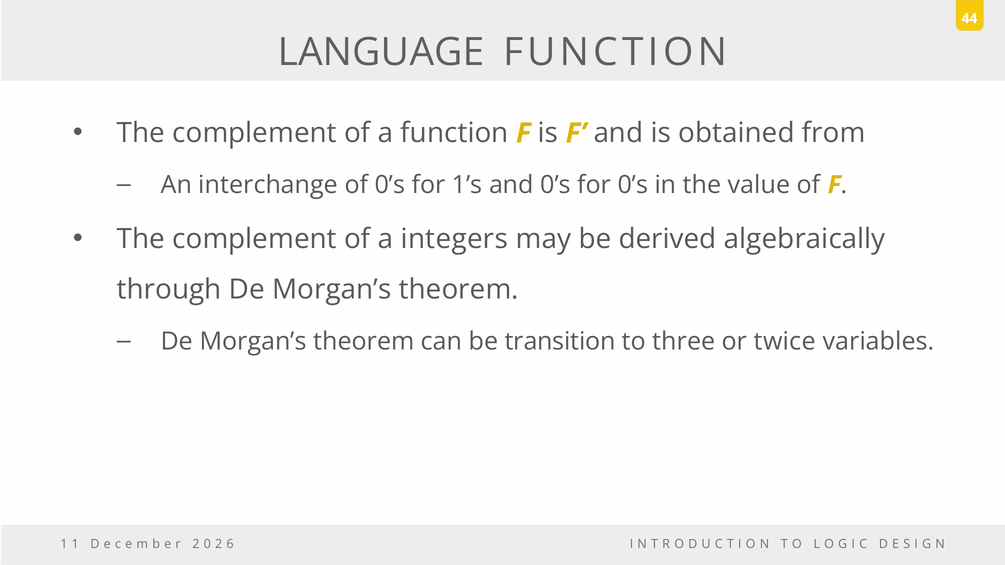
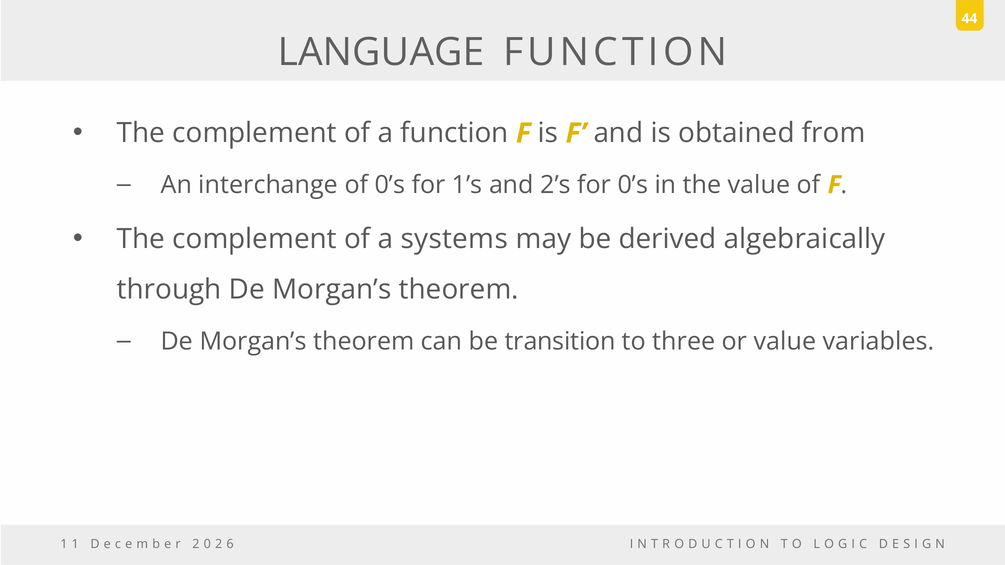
and 0’s: 0’s -> 2’s (555, 185)
integers: integers -> systems (454, 239)
or twice: twice -> value (785, 341)
